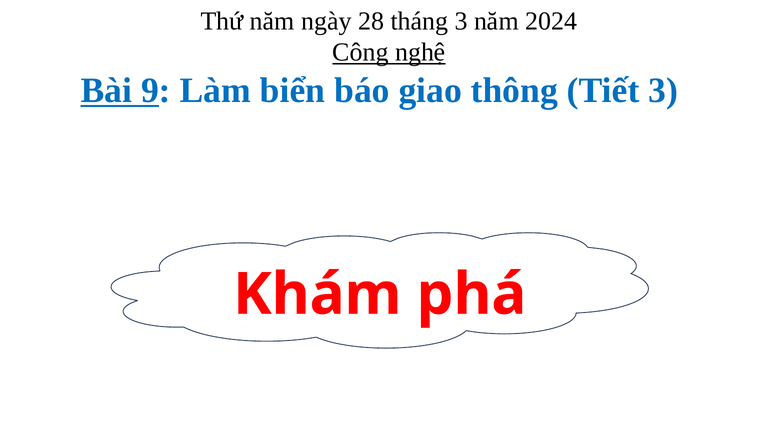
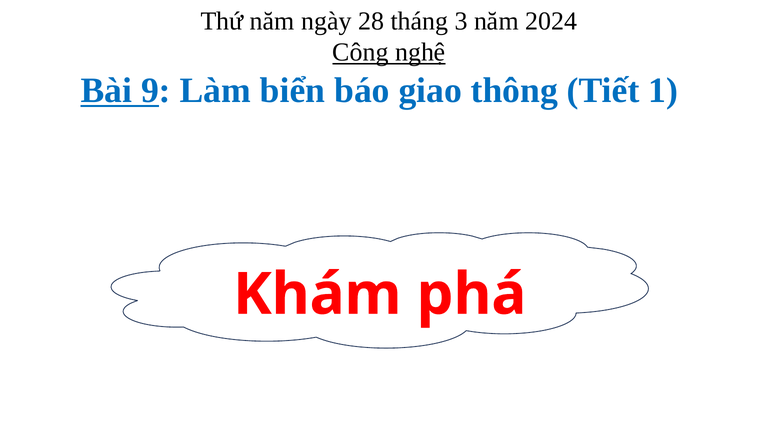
Tiết 3: 3 -> 1 (663, 90)
